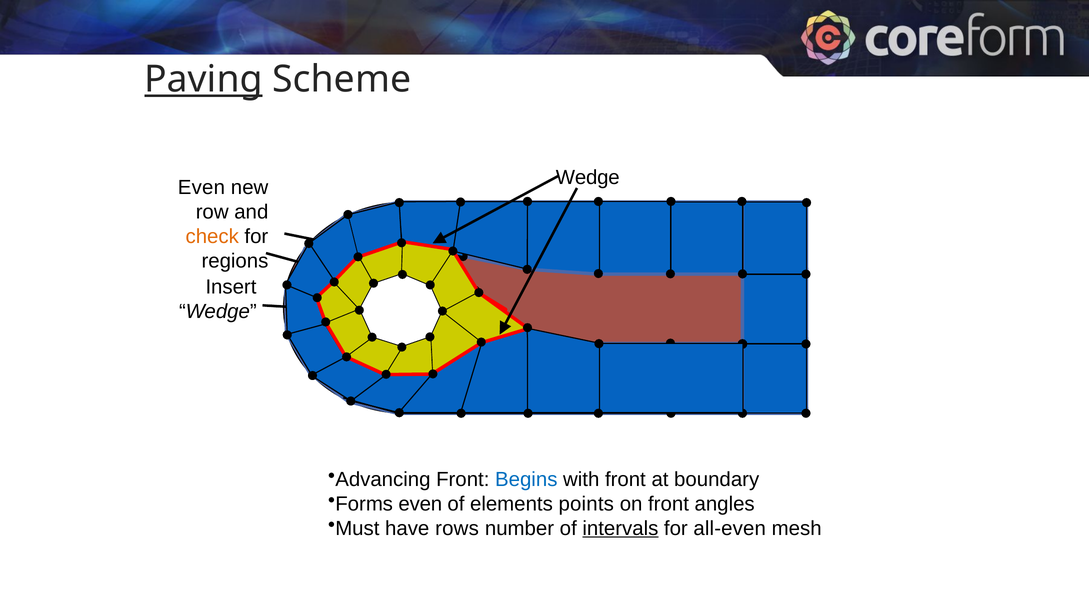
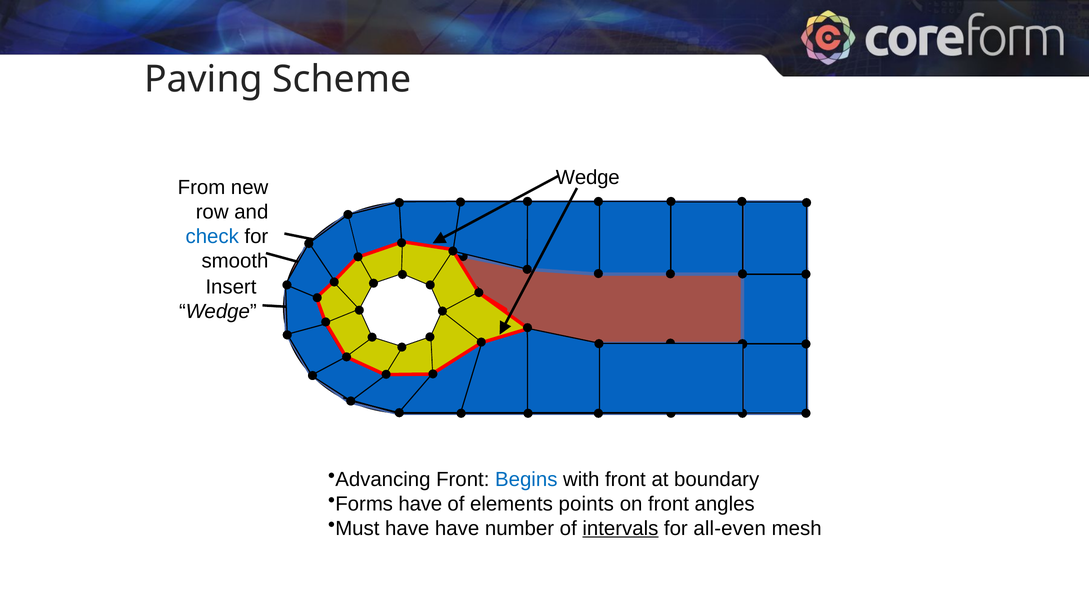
Paving underline: present -> none (203, 80)
Even: Even -> From (202, 187)
check colour: orange -> blue (212, 236)
regions: regions -> smooth (235, 261)
Forms even: even -> have (420, 503)
have rows: rows -> have (457, 528)
